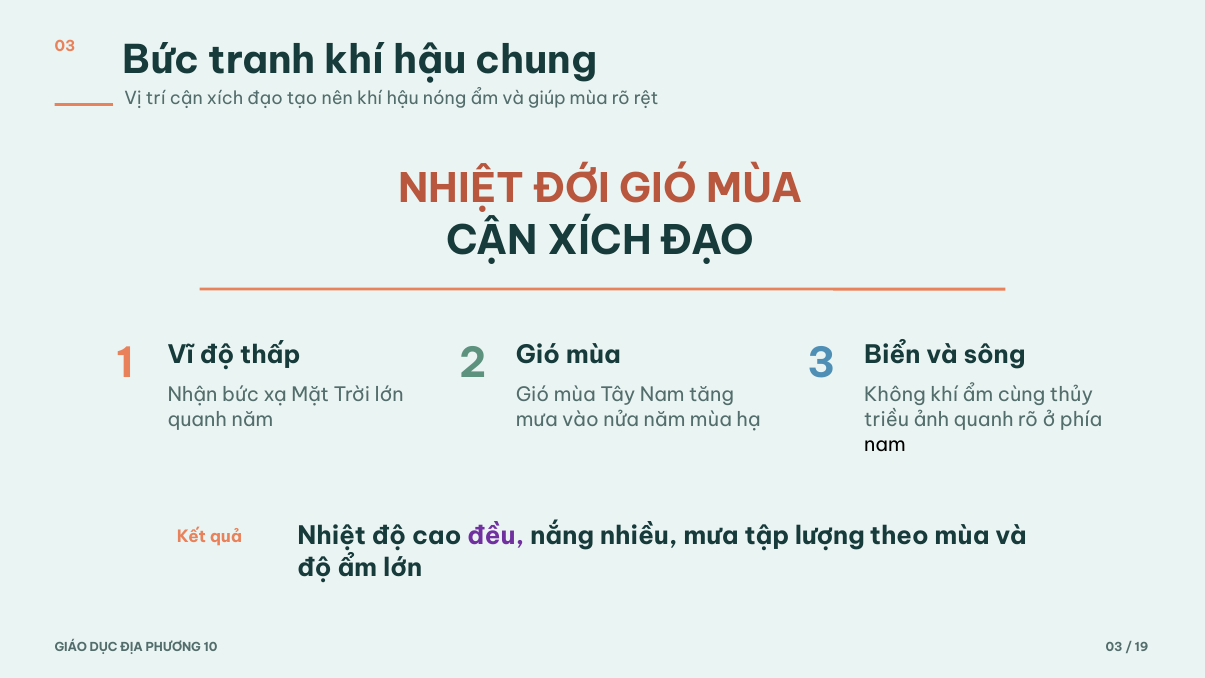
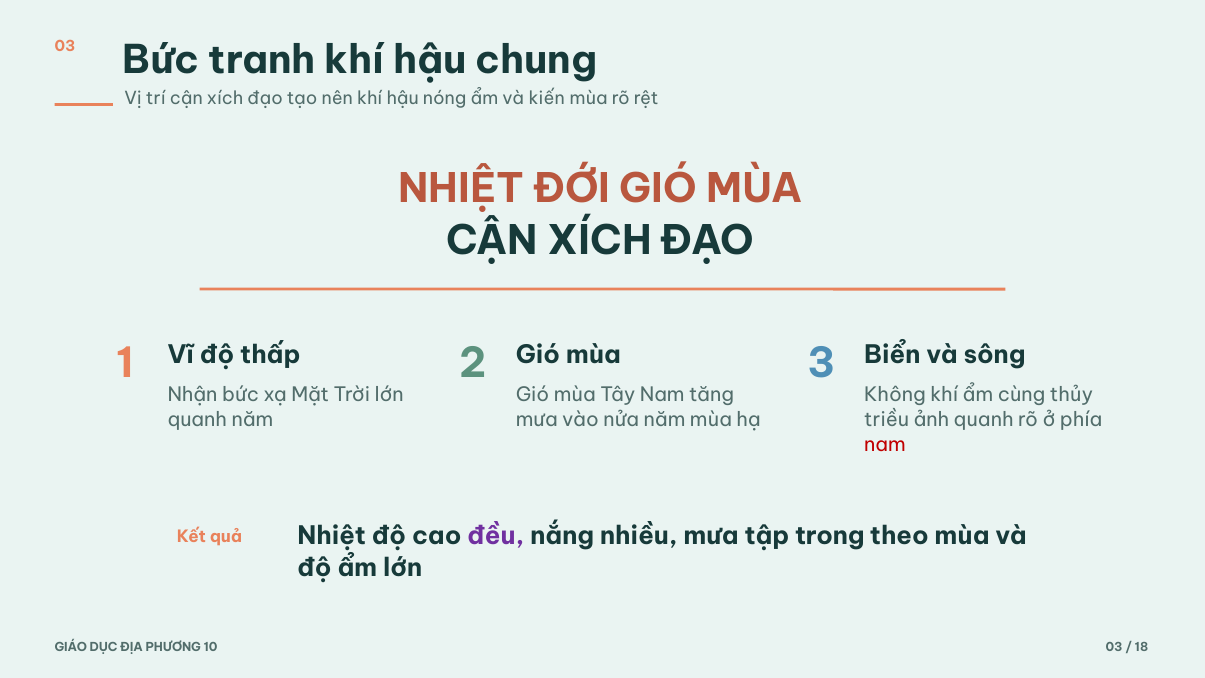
giúp: giúp -> kiến (547, 99)
nam colour: black -> red (885, 445)
lượng: lượng -> trong (830, 536)
19: 19 -> 18 (1142, 647)
